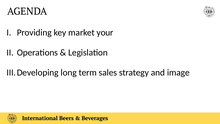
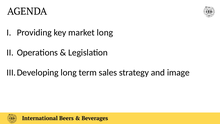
market your: your -> long (105, 33)
